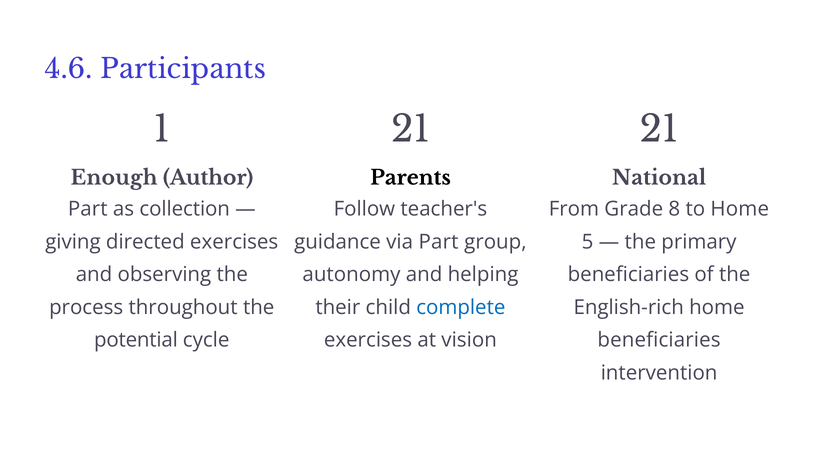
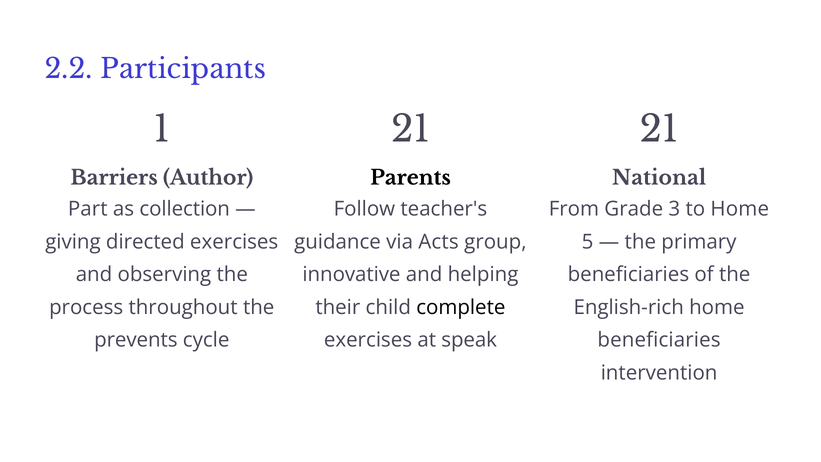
4.6: 4.6 -> 2.2 (69, 69)
Enough: Enough -> Barriers (114, 178)
8: 8 -> 3 (674, 209)
via Part: Part -> Acts (439, 242)
autonomy: autonomy -> innovative (351, 274)
complete colour: blue -> black (461, 307)
potential: potential -> prevents (136, 340)
vision: vision -> speak (469, 340)
